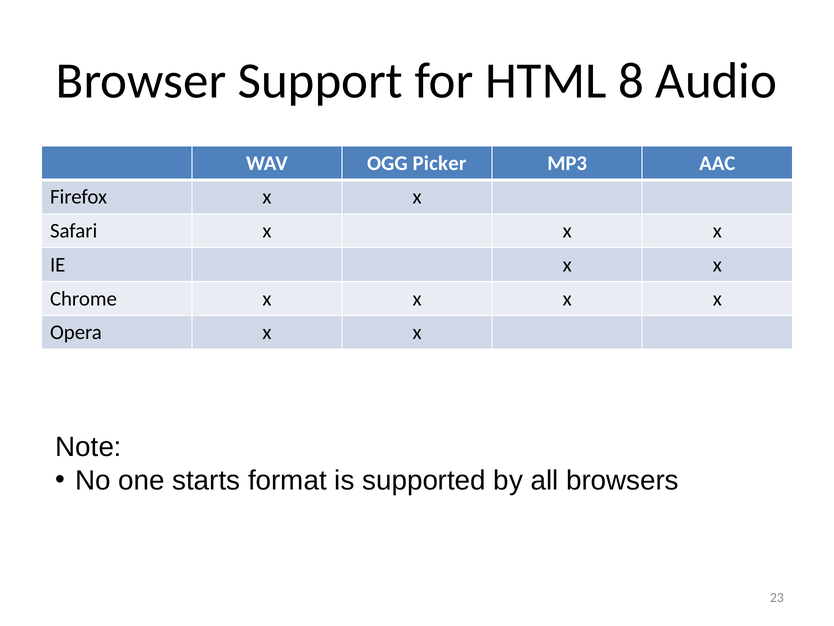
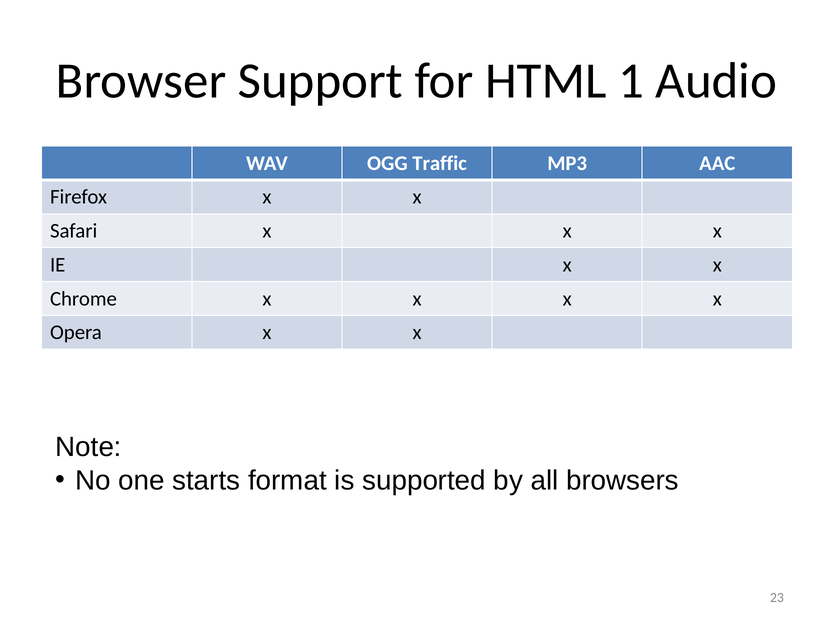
8: 8 -> 1 (631, 81)
Picker: Picker -> Traffic (440, 163)
